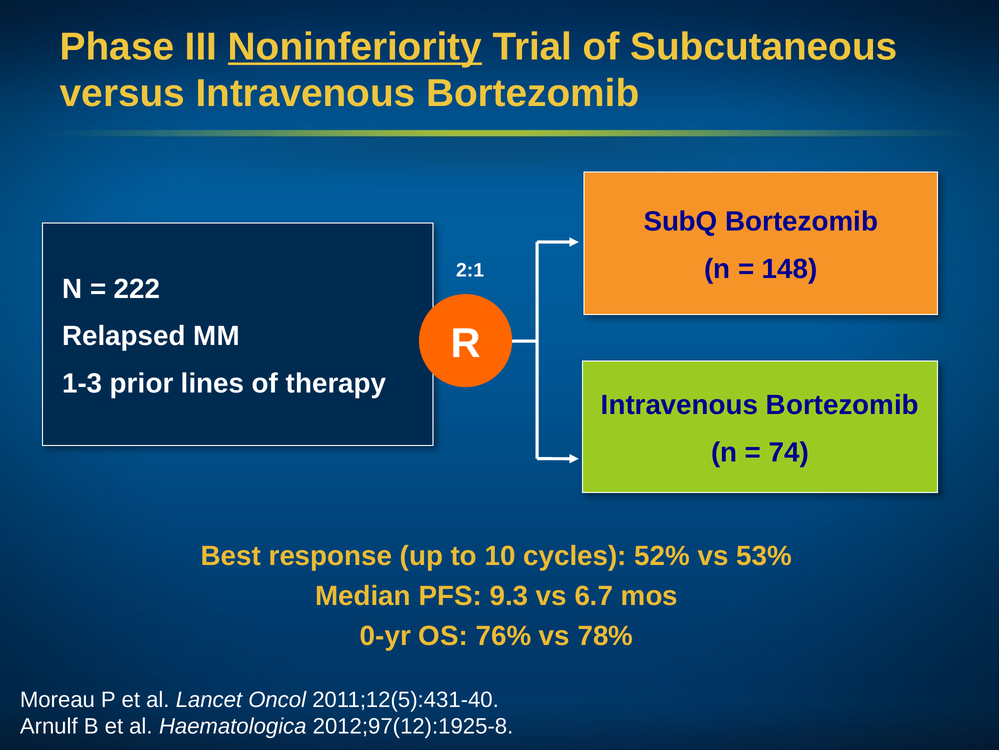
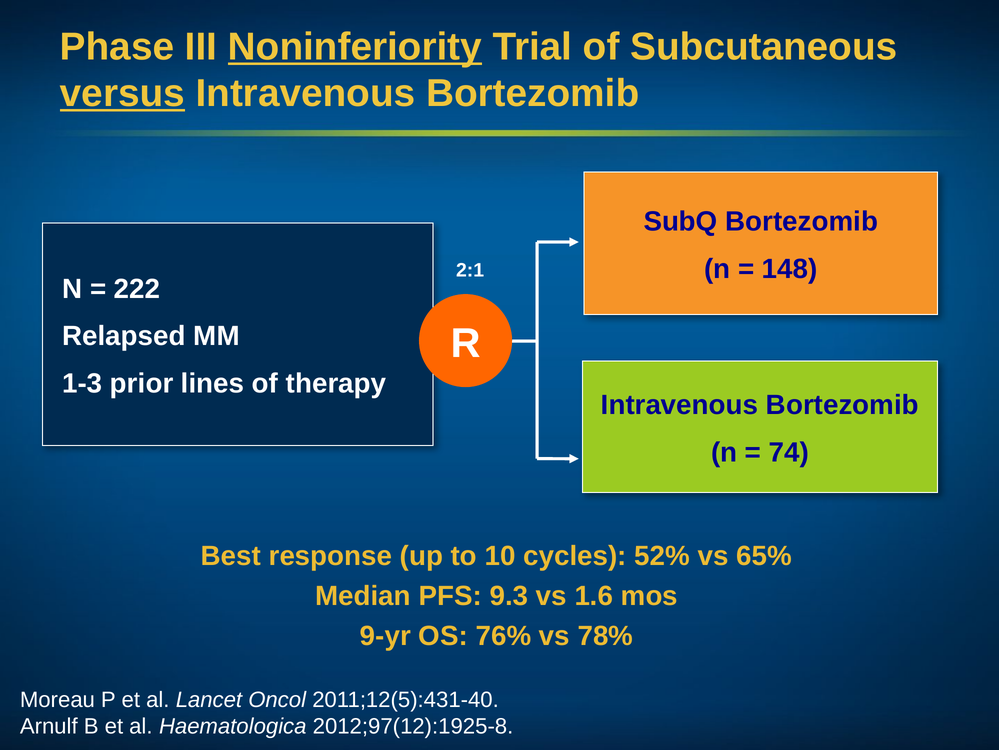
versus underline: none -> present (122, 93)
53%: 53% -> 65% (764, 555)
6.7: 6.7 -> 1.6 (594, 595)
0-yr: 0-yr -> 9-yr (385, 635)
